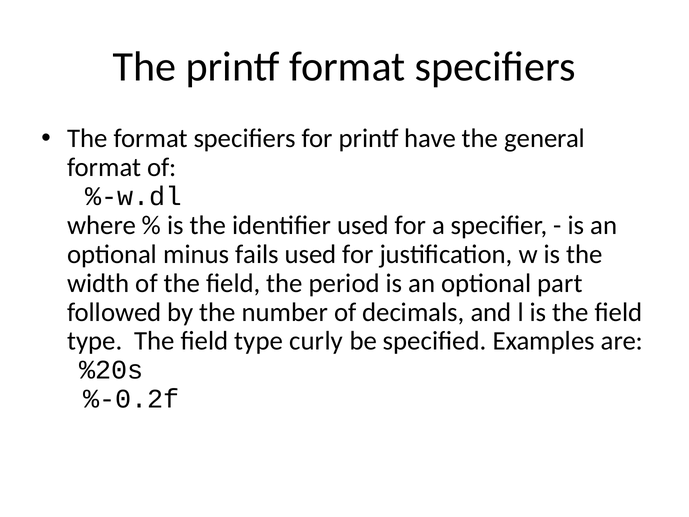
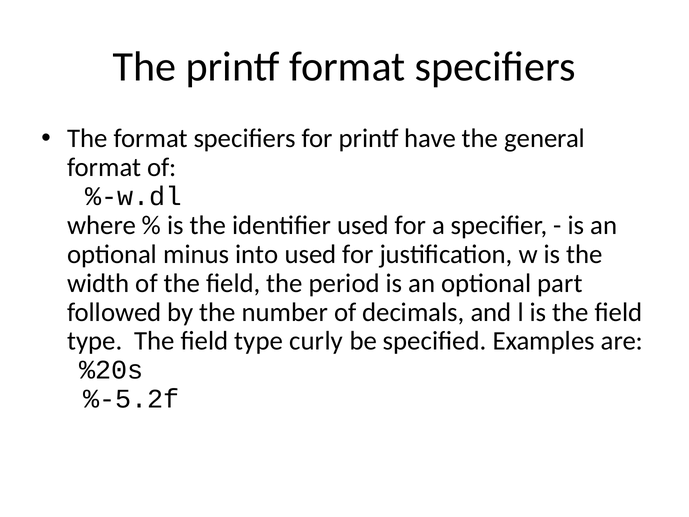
fails: fails -> into (257, 254)
%-0.2f: %-0.2f -> %-5.2f (131, 399)
